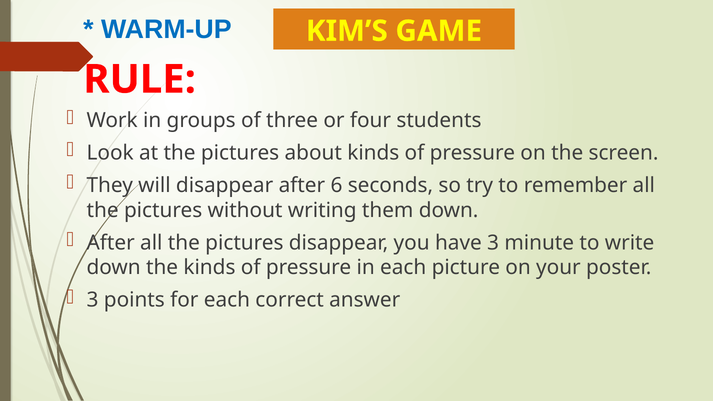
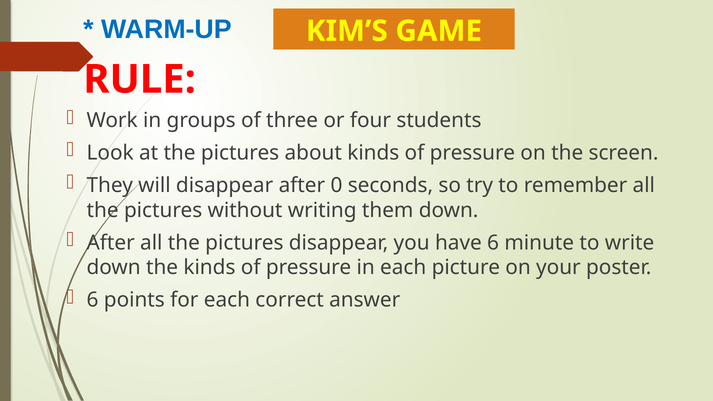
6: 6 -> 0 (337, 185)
have 3: 3 -> 6 (493, 243)
3: 3 -> 6 (93, 300)
